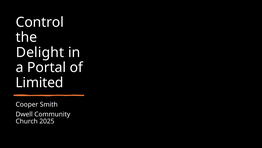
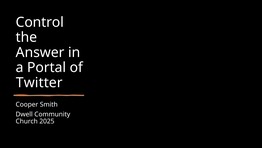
Delight: Delight -> Answer (40, 52)
Limited: Limited -> Twitter (39, 82)
